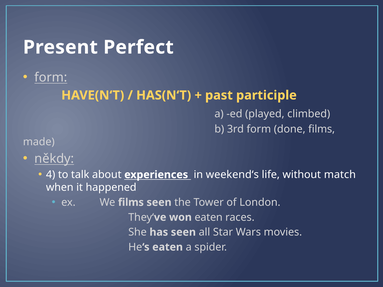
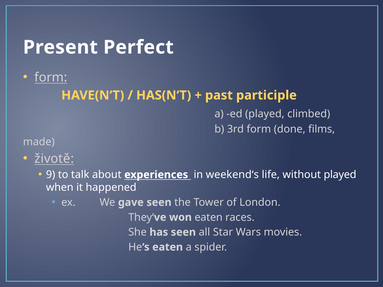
někdy: někdy -> životě (54, 159)
4: 4 -> 9 (51, 175)
without match: match -> played (340, 175)
We films: films -> gave (131, 203)
